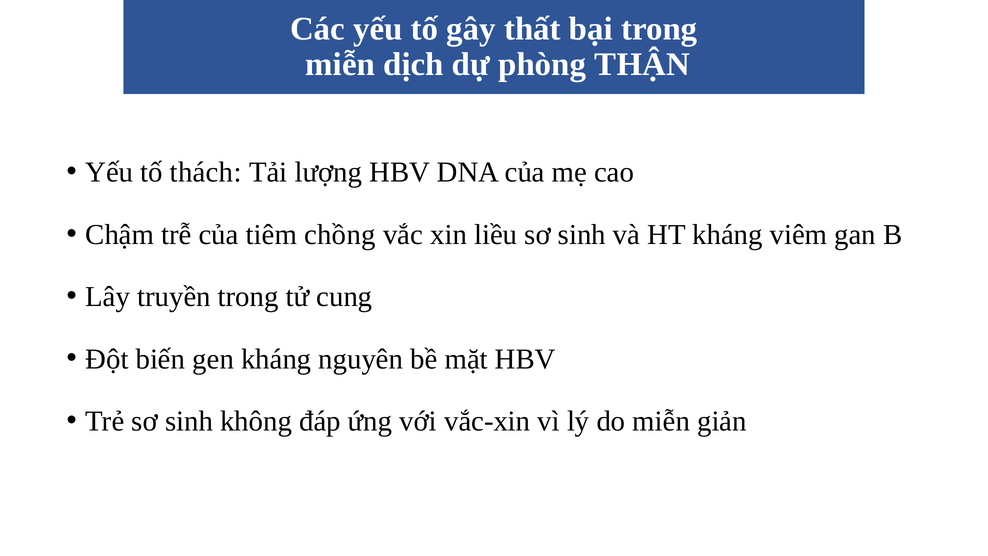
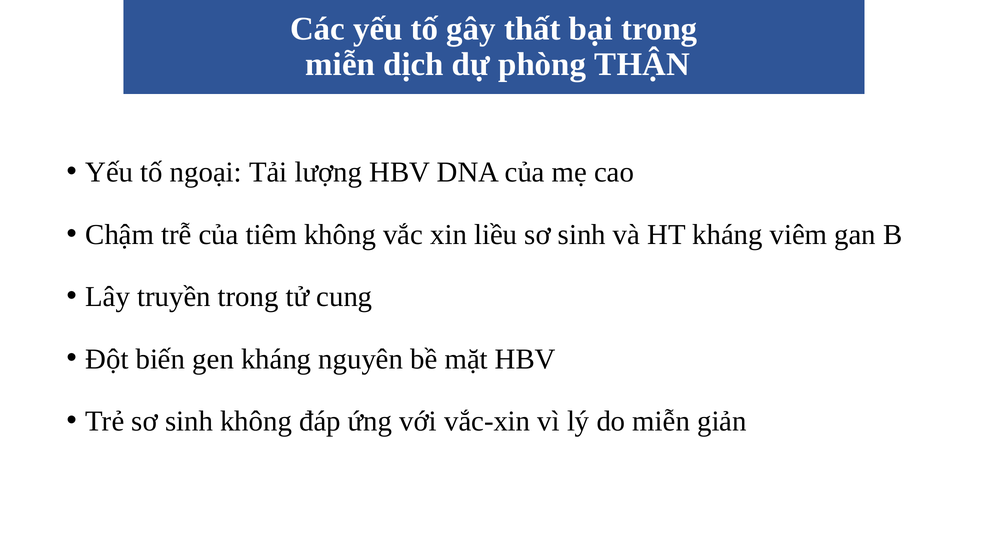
thách: thách -> ngoại (206, 172)
tiêm chồng: chồng -> không (340, 234)
